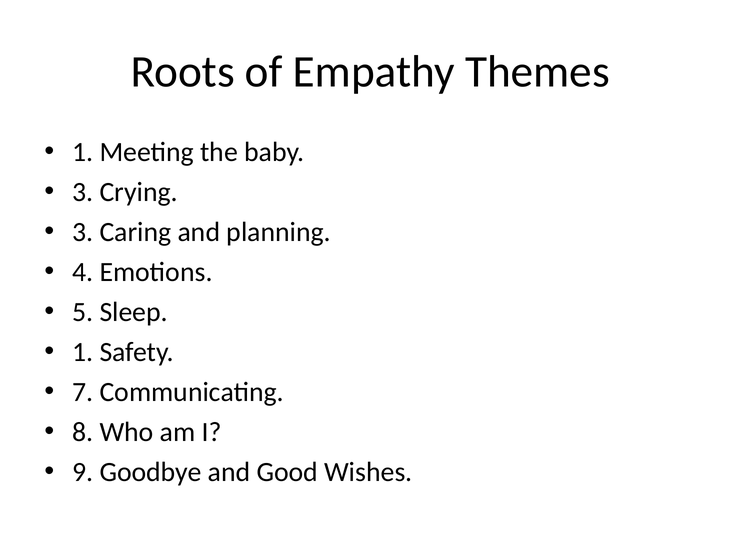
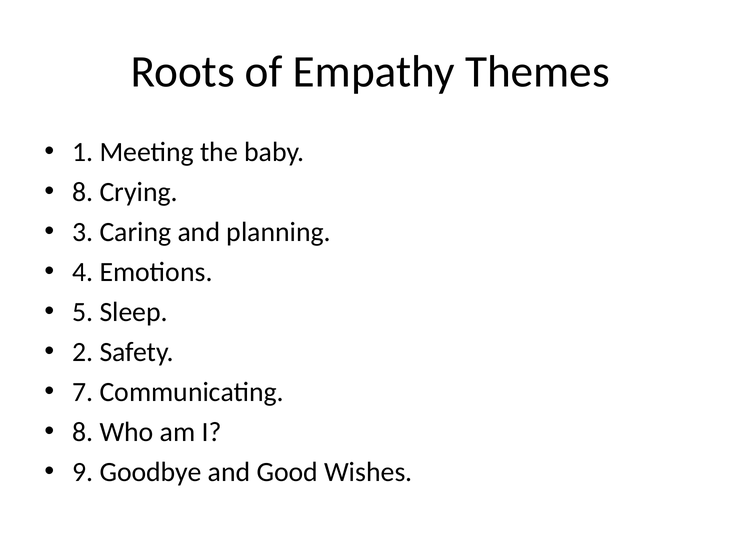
3: 3 -> 8 (83, 192)
1: 1 -> 2 (83, 352)
